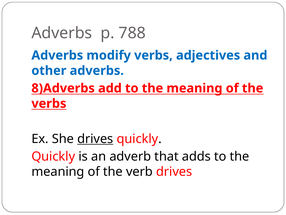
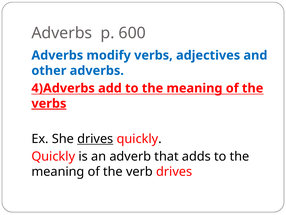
788: 788 -> 600 (132, 33)
8)Adverbs: 8)Adverbs -> 4)Adverbs (63, 88)
verbs underline: none -> present (49, 103)
